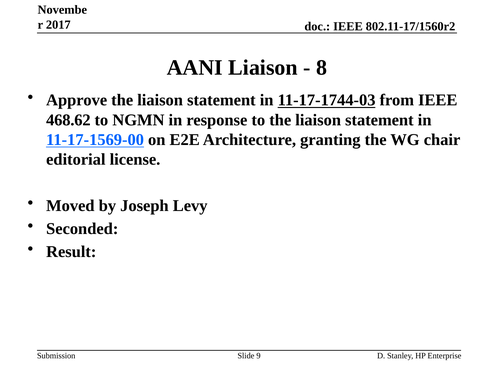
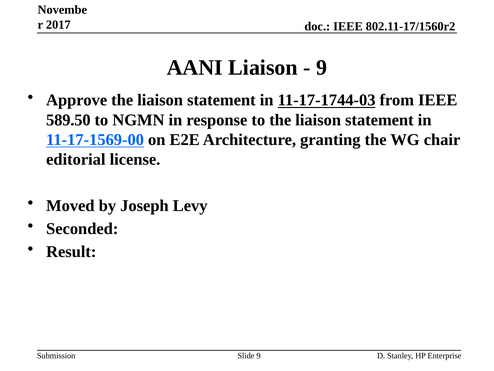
8: 8 -> 9 (322, 67)
468.62: 468.62 -> 589.50 (68, 120)
